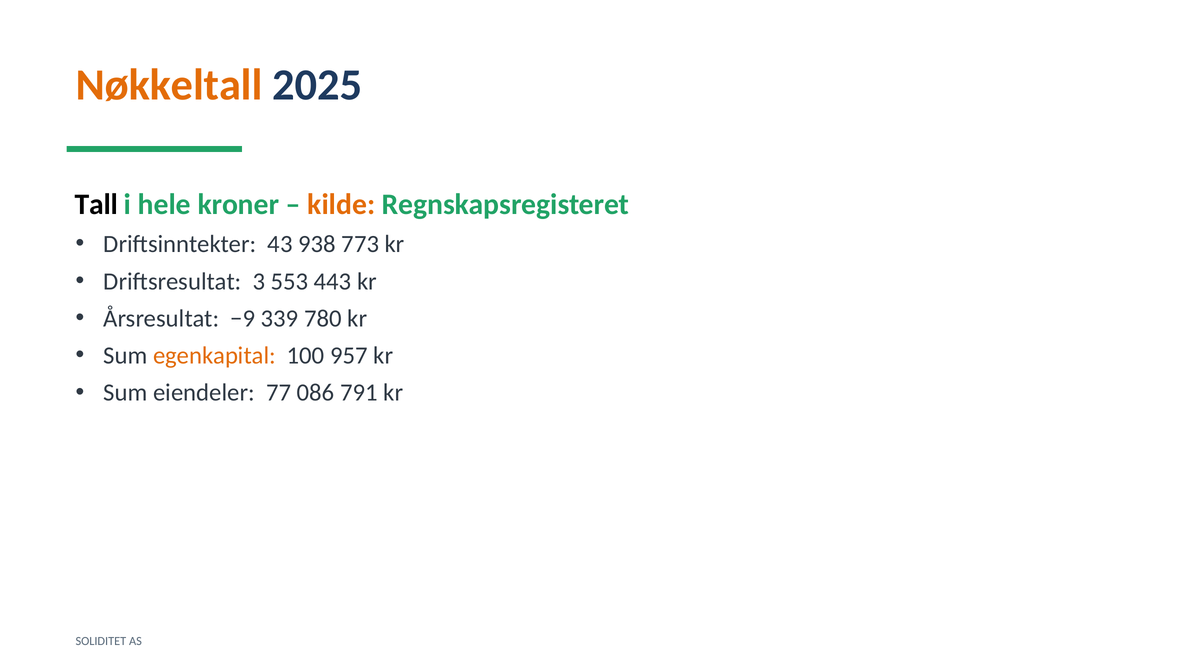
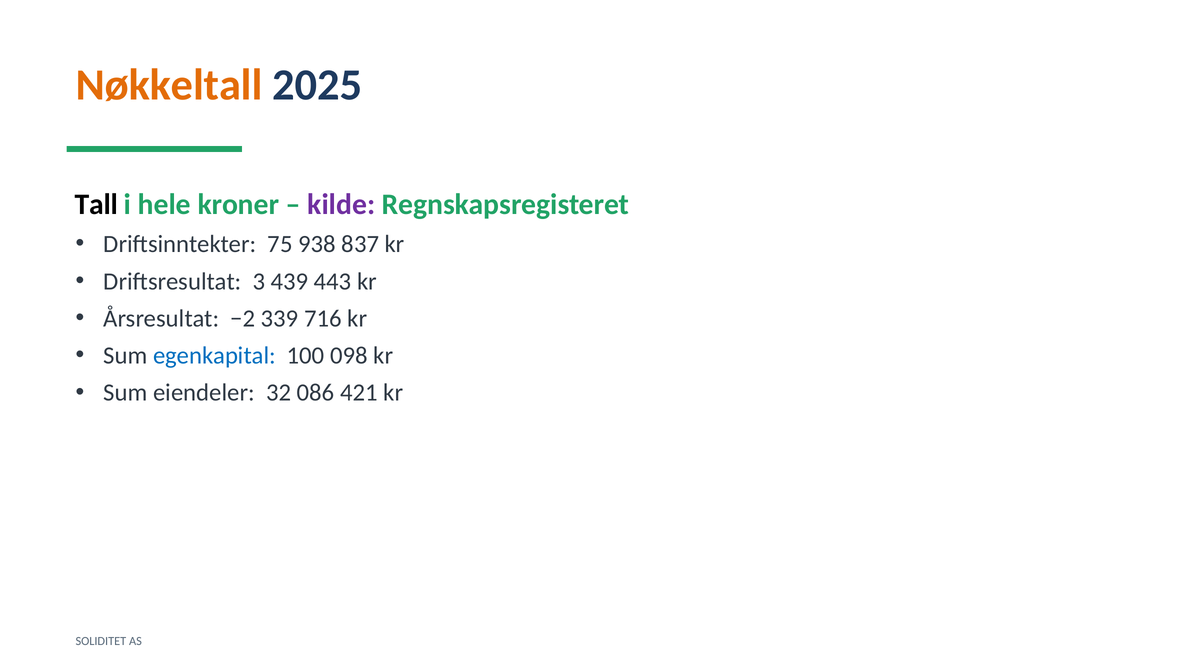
kilde colour: orange -> purple (341, 204)
43: 43 -> 75 (280, 244)
773: 773 -> 837 (360, 244)
553: 553 -> 439 (289, 281)
−9: −9 -> −2 (243, 318)
780: 780 -> 716 (323, 318)
egenkapital colour: orange -> blue (214, 355)
957: 957 -> 098 (349, 355)
77: 77 -> 32 (279, 393)
791: 791 -> 421 (359, 393)
